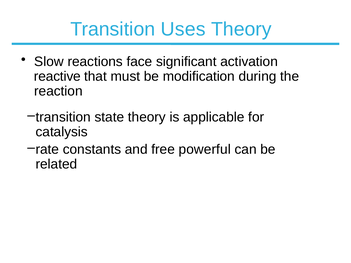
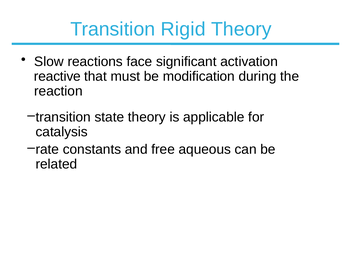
Uses: Uses -> Rigid (183, 29)
powerful: powerful -> aqueous (205, 149)
